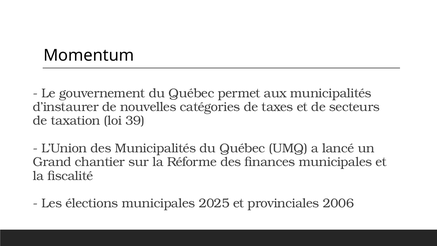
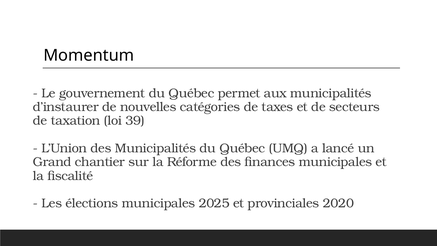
2006: 2006 -> 2020 (338, 203)
